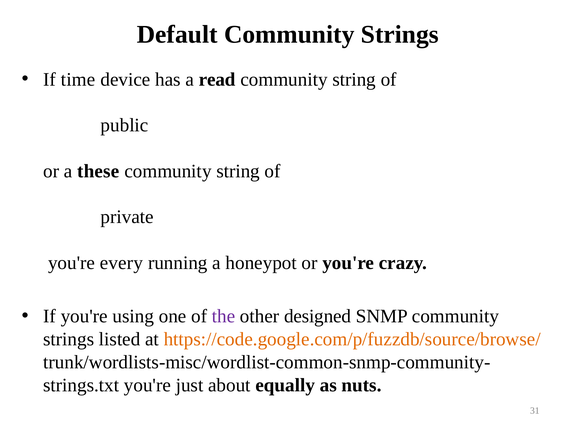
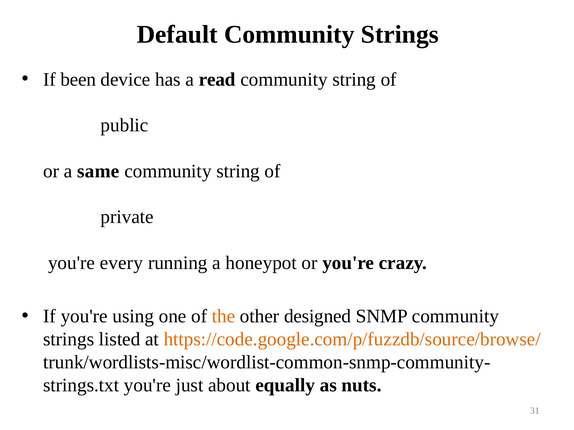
time: time -> been (78, 79)
these: these -> same (98, 171)
the colour: purple -> orange (224, 317)
